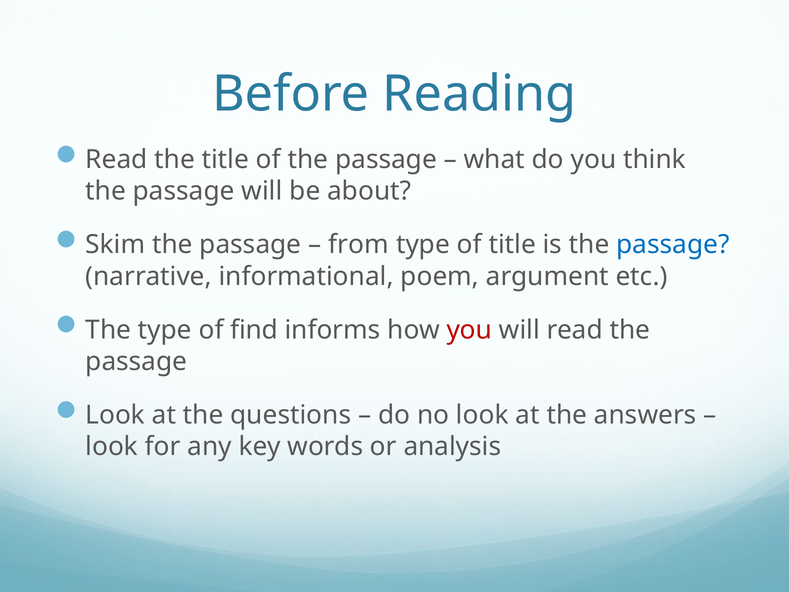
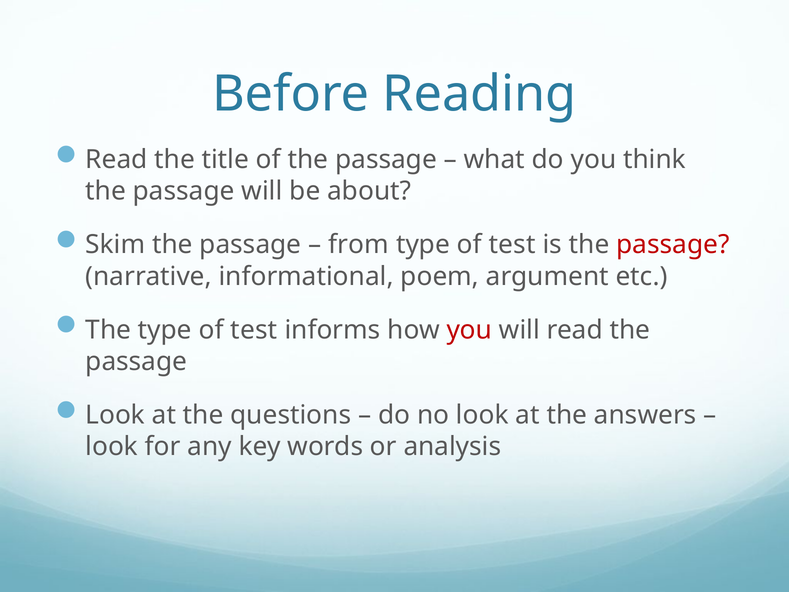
title: title -> test (512, 245)
passage colour: blue -> red (673, 245)
The type of find: find -> test (254, 330)
